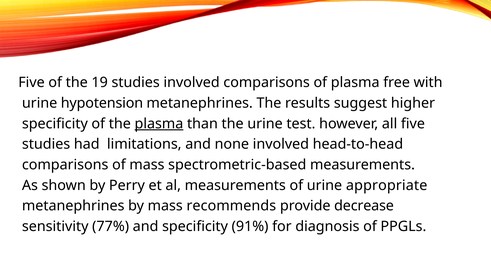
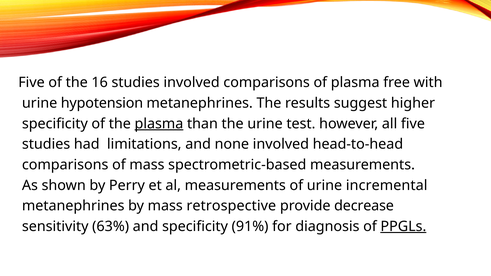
19: 19 -> 16 (100, 83)
appropriate: appropriate -> incremental (387, 185)
recommends: recommends -> retrospective (231, 206)
77%: 77% -> 63% (111, 227)
PPGLs underline: none -> present (403, 227)
